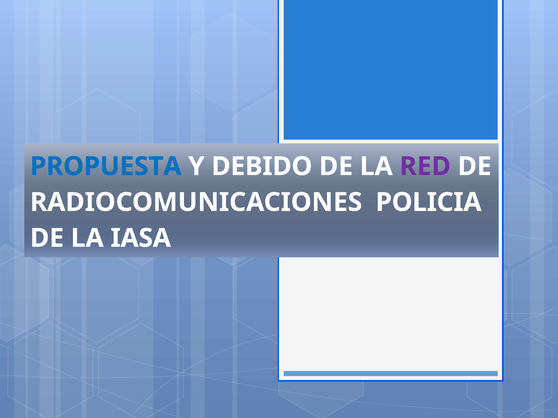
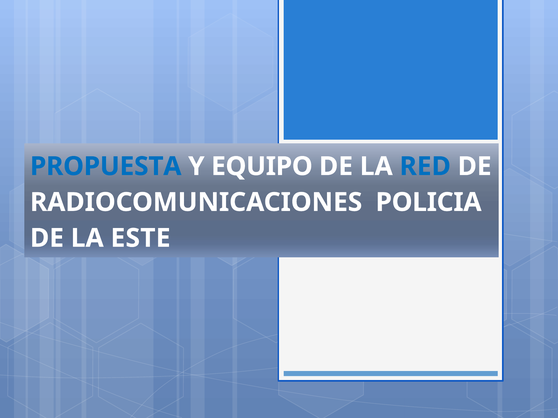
DEBIDO: DEBIDO -> EQUIPO (262, 167)
RED colour: purple -> blue (425, 167)
IASA: IASA -> ESTE (140, 238)
